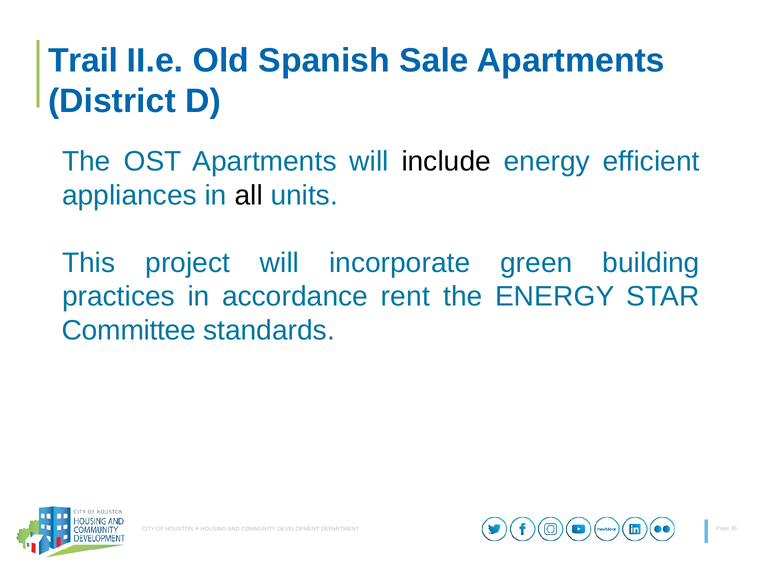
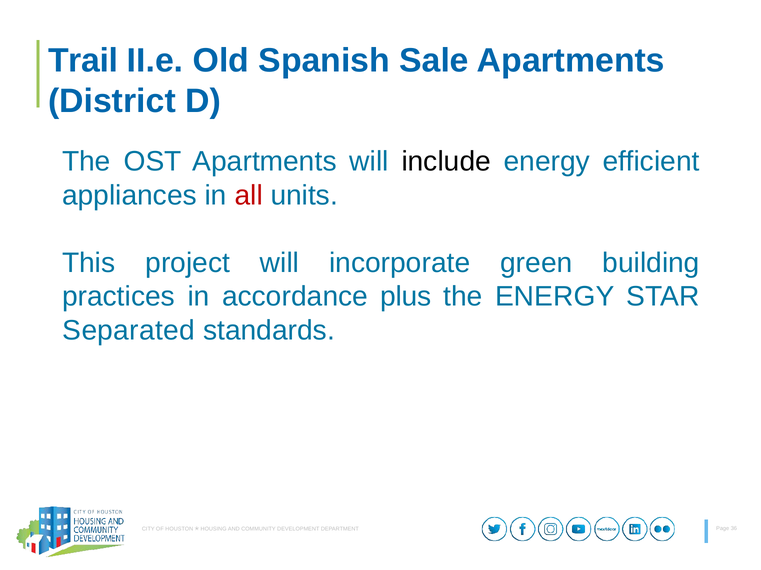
all colour: black -> red (249, 196)
rent: rent -> plus (406, 297)
Committee: Committee -> Separated (129, 331)
